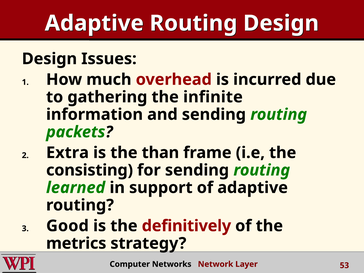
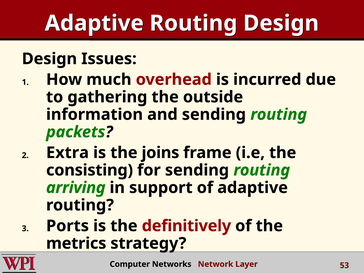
infinite: infinite -> outside (213, 97)
than: than -> joins (160, 153)
learned: learned -> arriving (76, 188)
Good: Good -> Ports (67, 226)
